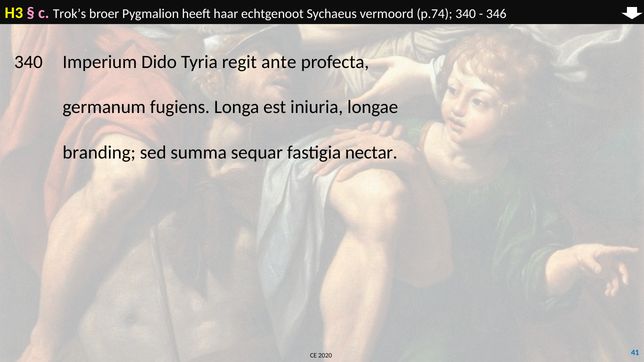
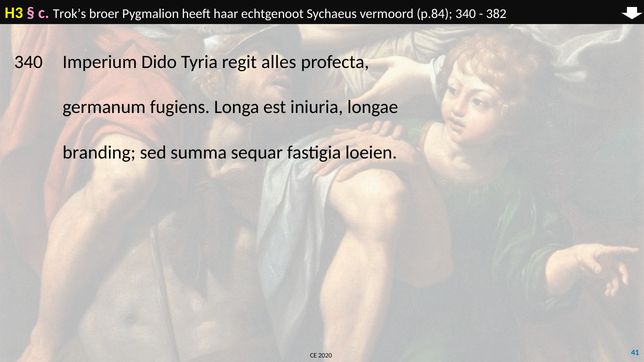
p.74: p.74 -> p.84 (435, 14)
346: 346 -> 382 (496, 14)
ante: ante -> alles (279, 62)
nectar: nectar -> loeien (371, 152)
